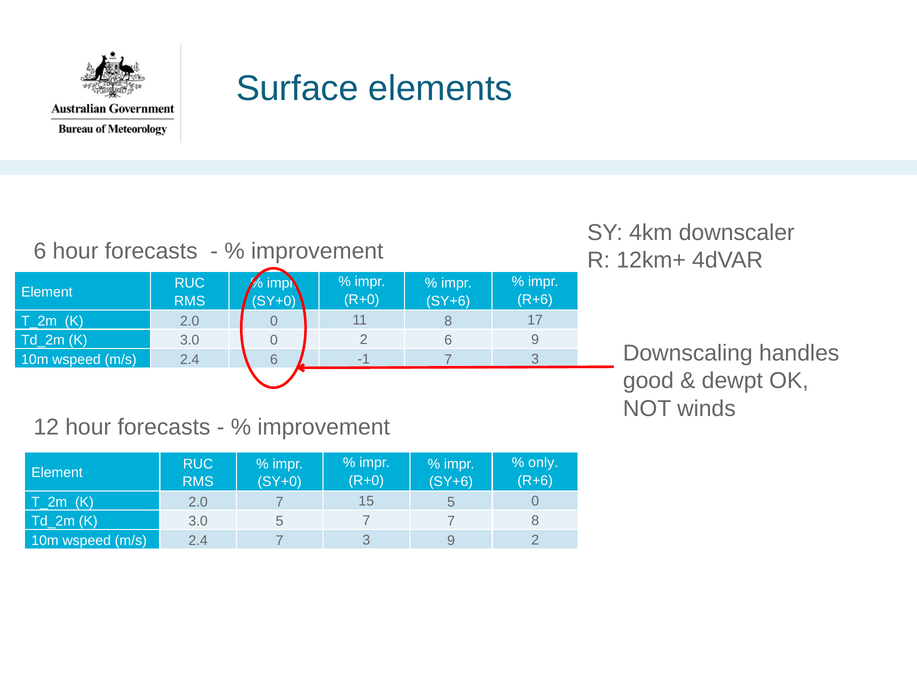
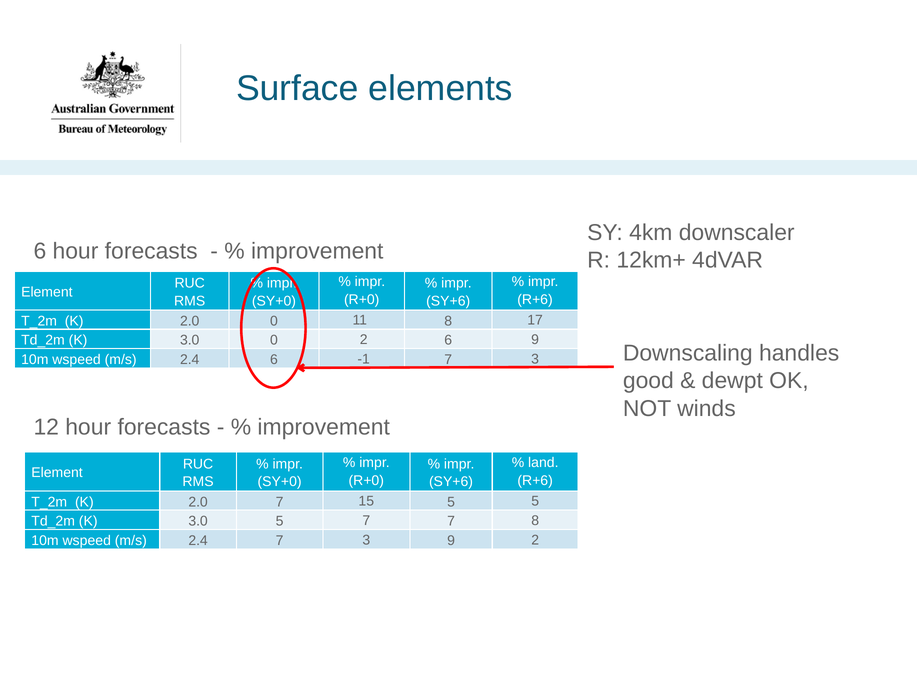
only: only -> land (543, 462)
5 0: 0 -> 5 (535, 501)
